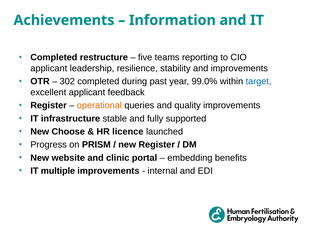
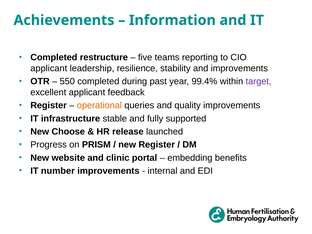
302: 302 -> 550 (67, 81)
99.0%: 99.0% -> 99.4% (204, 81)
target colour: blue -> purple (259, 81)
licence: licence -> release (128, 132)
multiple: multiple -> number (58, 171)
